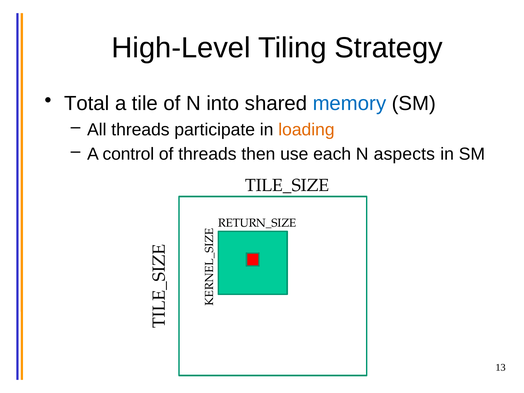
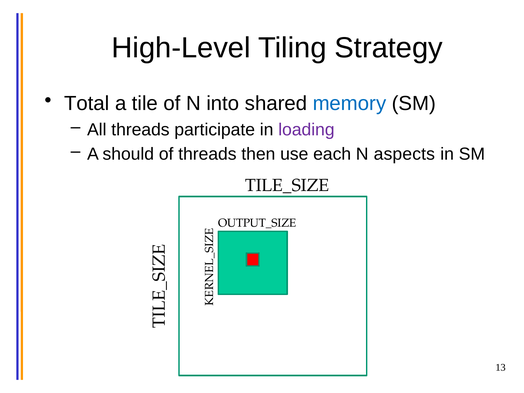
loading colour: orange -> purple (306, 130)
control: control -> should (128, 154)
RETURN_SIZE: RETURN_SIZE -> OUTPUT_SIZE (257, 223)
